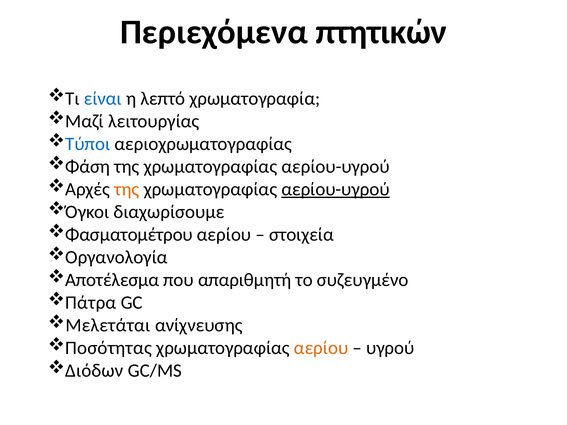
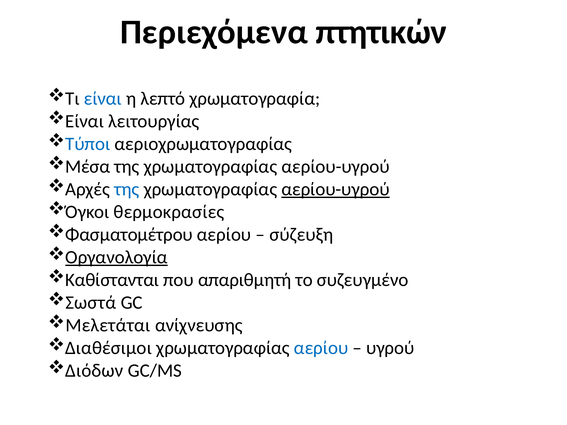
Μαζί: Μαζί -> Είναι (85, 121)
Φάση: Φάση -> Μέσα (88, 167)
της colour: orange -> blue (127, 189)
διαχωρίσουμε: διαχωρίσουμε -> θερμοκρασίες (169, 212)
στοιχεία: στοιχεία -> σύζευξη (301, 235)
Οργανολογία underline: none -> present (116, 257)
Αποτέλεσμα: Αποτέλεσμα -> Καθίστανται (112, 280)
Πάτρα: Πάτρα -> Σωστά (91, 303)
Ποσότητας: Ποσότητας -> Διαθέσιμοι (109, 348)
αερίου colour: orange -> blue (321, 348)
